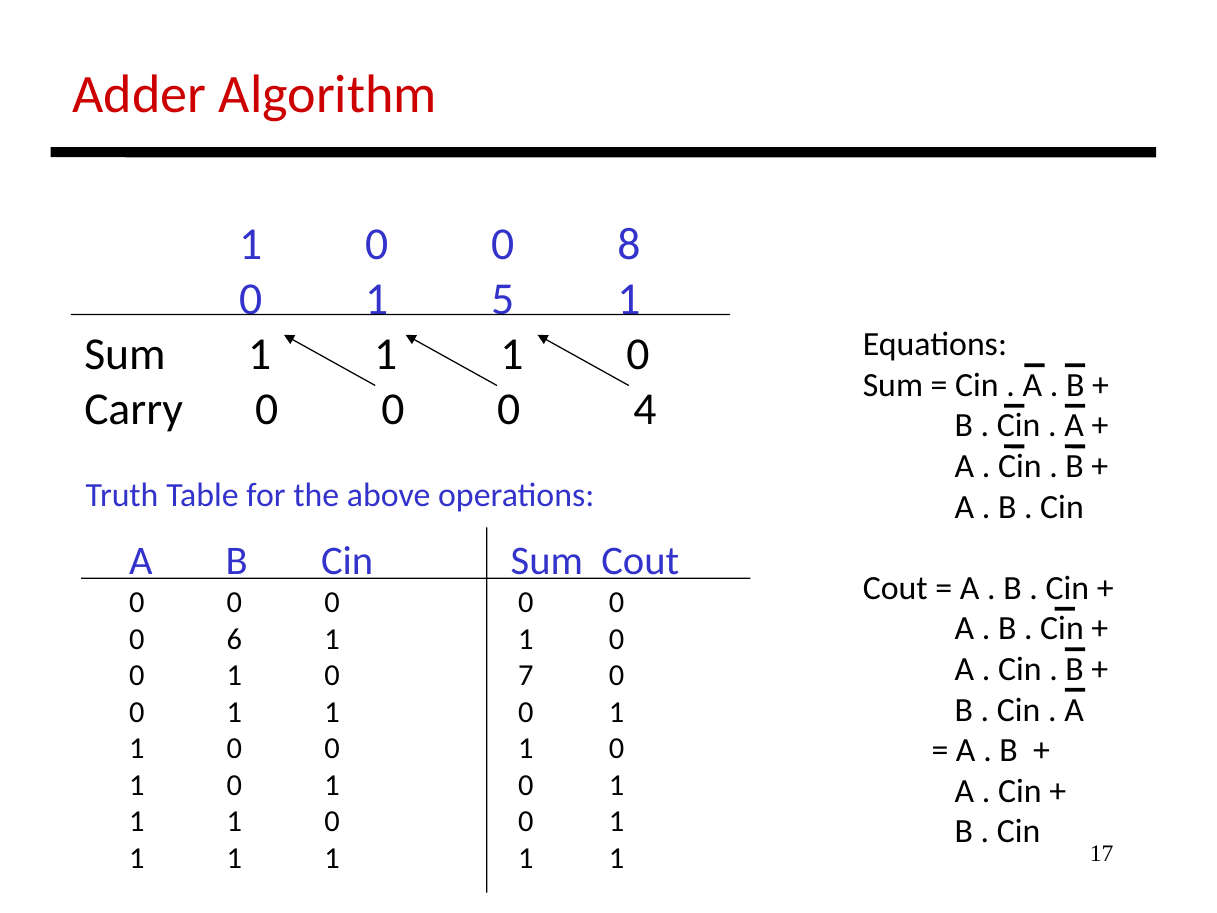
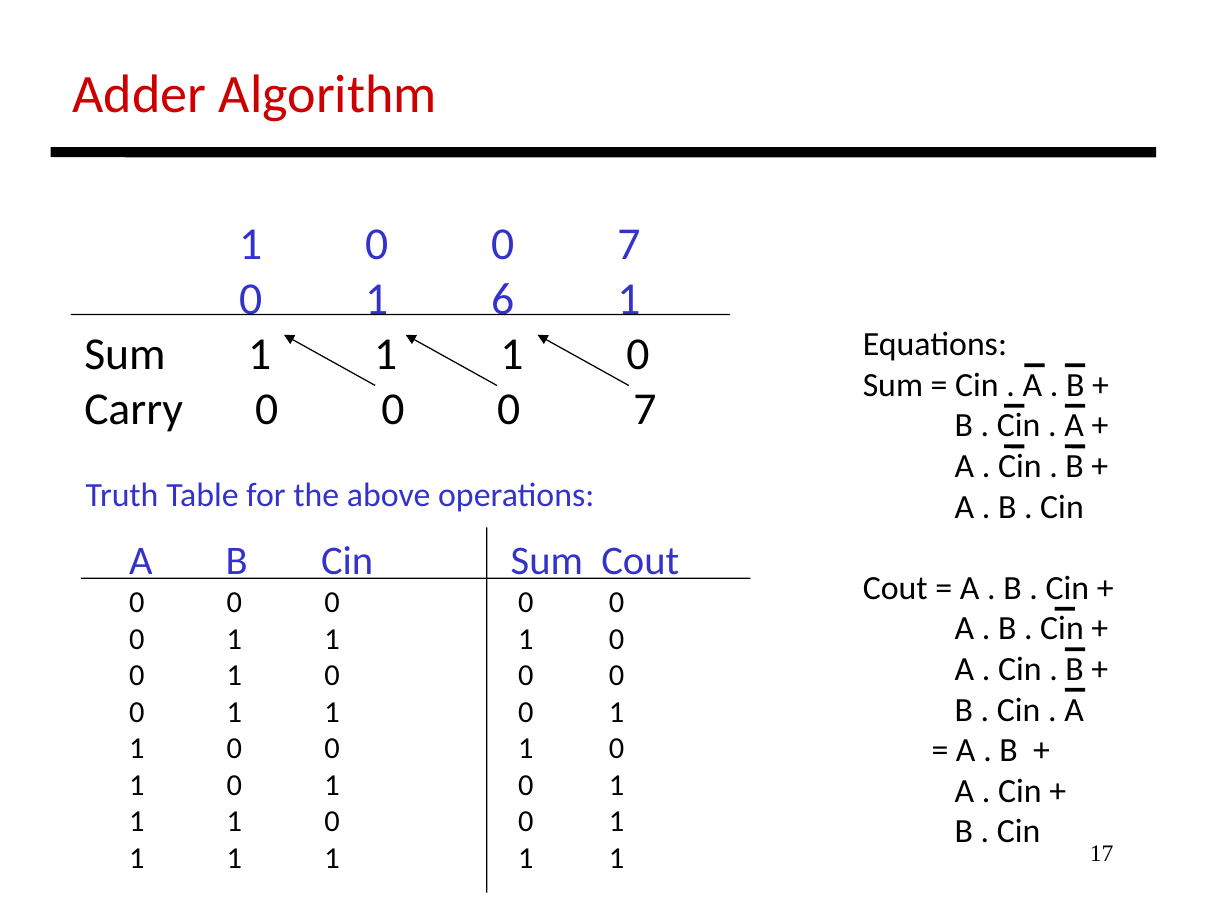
1 0 0 8: 8 -> 7 (629, 245)
5: 5 -> 6 (503, 299)
0 0 0 4: 4 -> 7 (645, 409)
6: 6 -> 1 (234, 639)
0 1 0 7: 7 -> 0 (526, 675)
